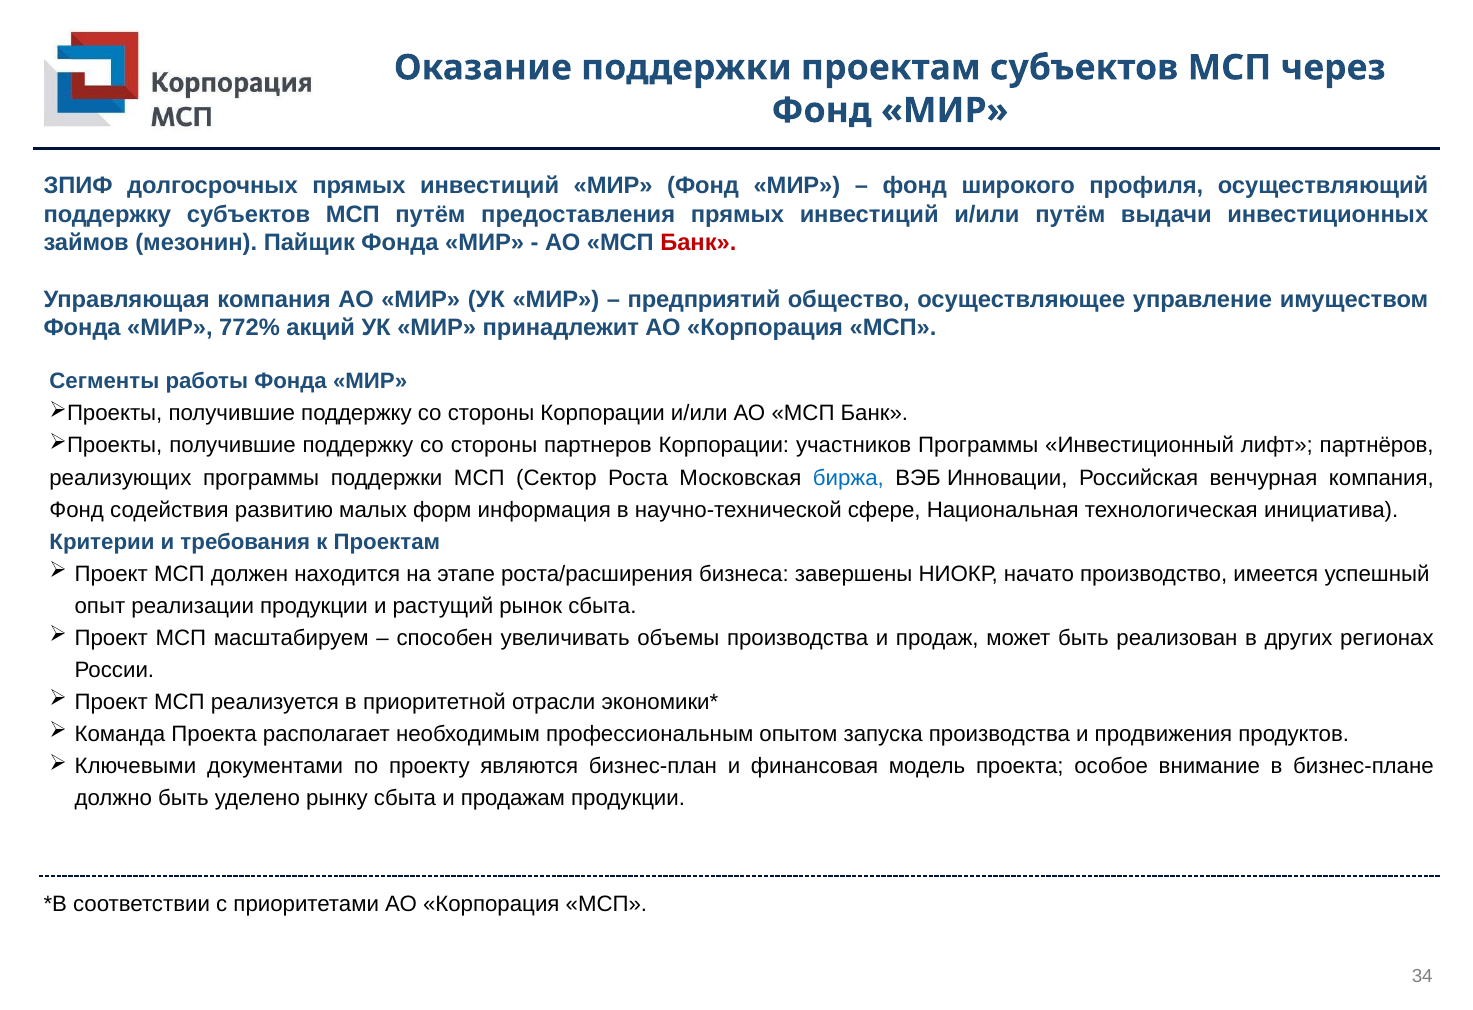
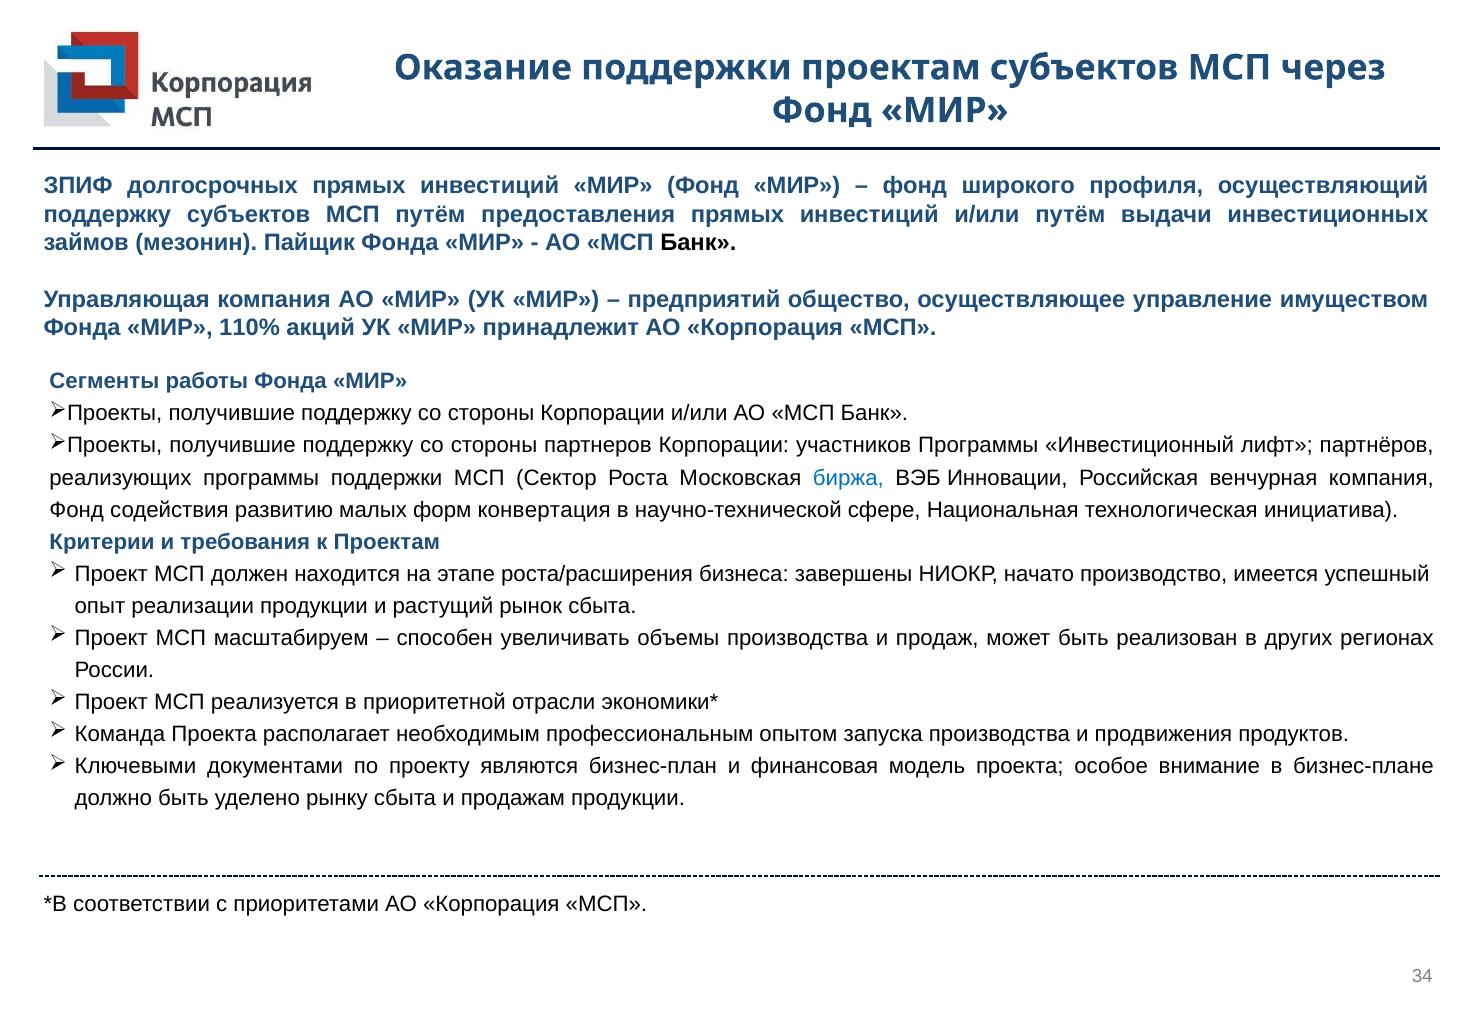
Банк colour: red -> black (698, 243)
772%: 772% -> 110% (250, 328)
информация: информация -> конвертация (544, 510)
